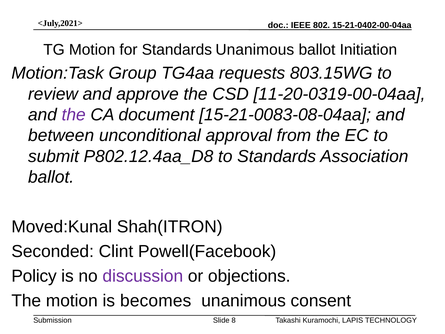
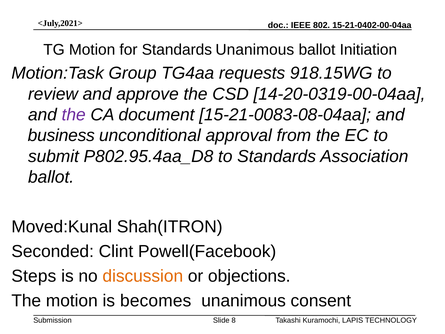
803.15WG: 803.15WG -> 918.15WG (331, 73)
11-20-0319-00-04aa: 11-20-0319-00-04aa -> 14-20-0319-00-04aa (339, 94)
between: between -> business (61, 135)
P802.12.4aa_D8: P802.12.4aa_D8 -> P802.95.4aa_D8 (148, 156)
Policy: Policy -> Steps (34, 276)
discussion colour: purple -> orange (143, 276)
